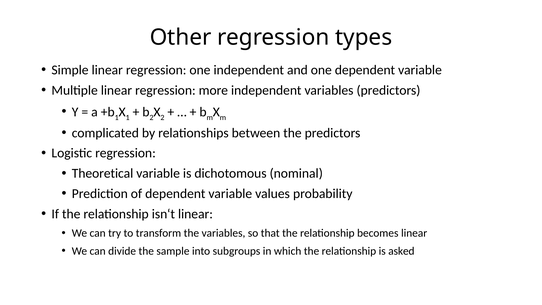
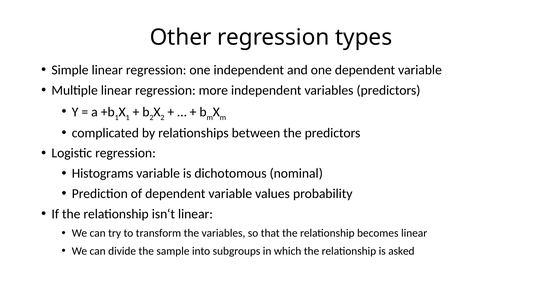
Theoretical: Theoretical -> Histograms (103, 173)
